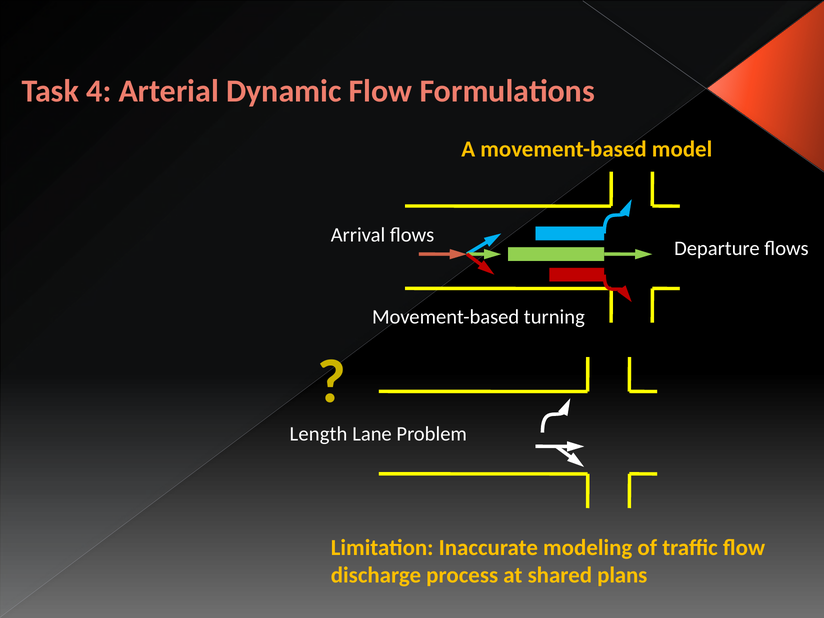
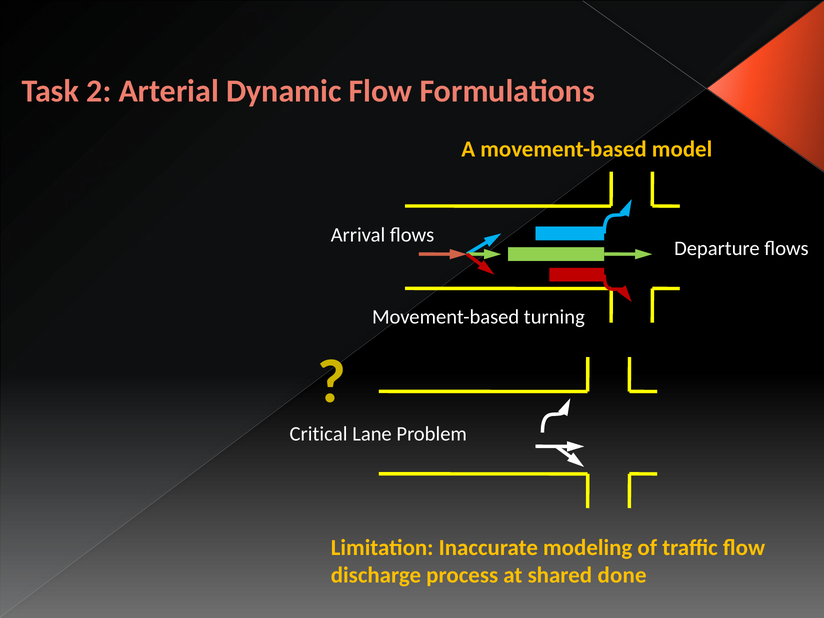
4: 4 -> 2 (99, 91)
Length: Length -> Critical (319, 434)
plans: plans -> done (622, 575)
